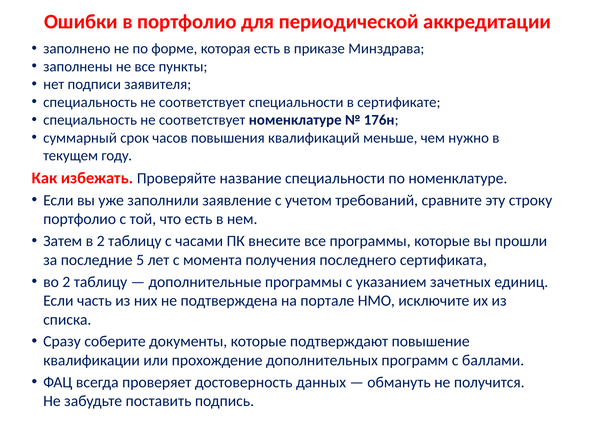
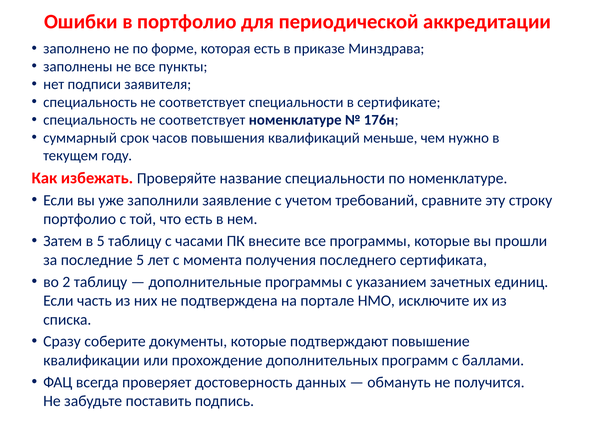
в 2: 2 -> 5 (101, 241)
